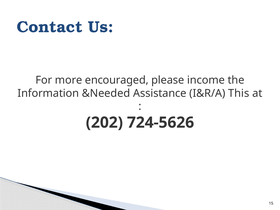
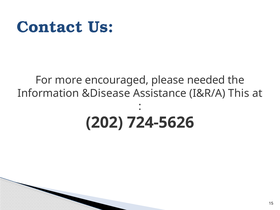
income: income -> needed (206, 80)
&Needed: &Needed -> &Disease (106, 93)
